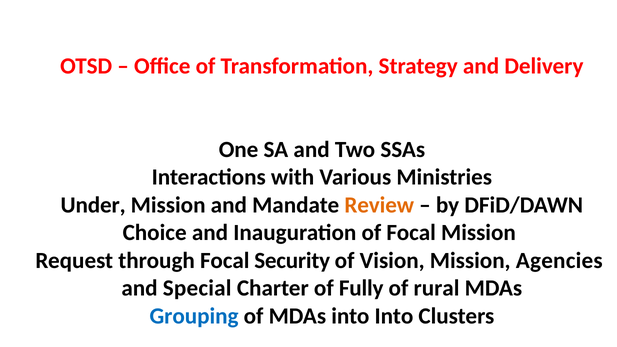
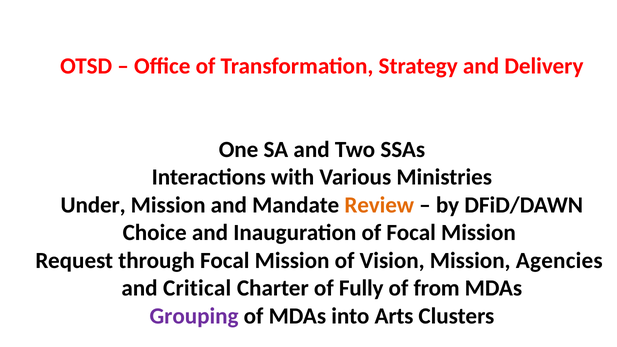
through Focal Security: Security -> Mission (292, 261)
Special: Special -> Critical (197, 288)
rural: rural -> from (437, 288)
Grouping colour: blue -> purple (194, 316)
into Into: Into -> Arts (394, 316)
